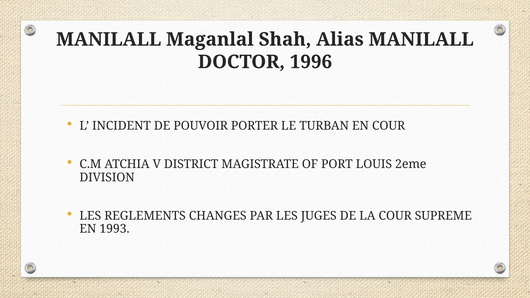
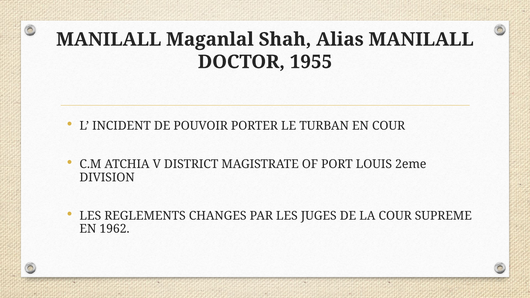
1996: 1996 -> 1955 (311, 62)
1993: 1993 -> 1962 (115, 229)
